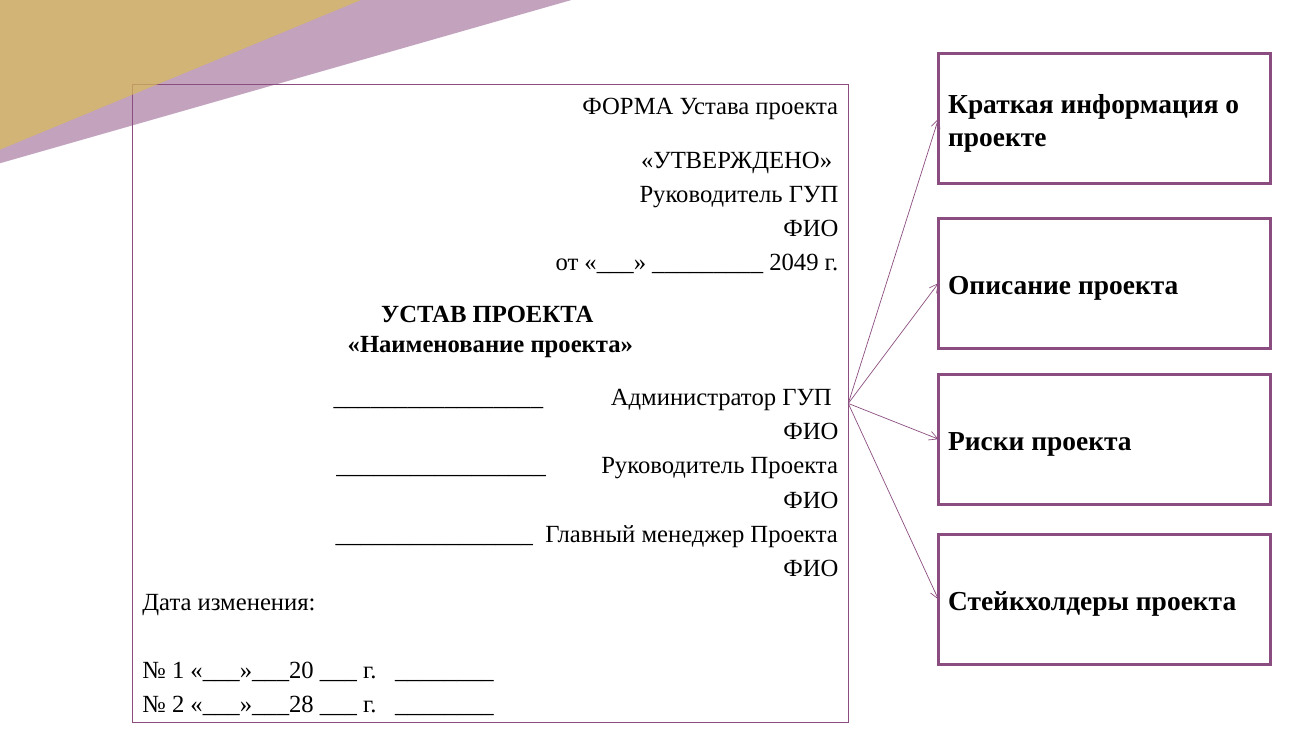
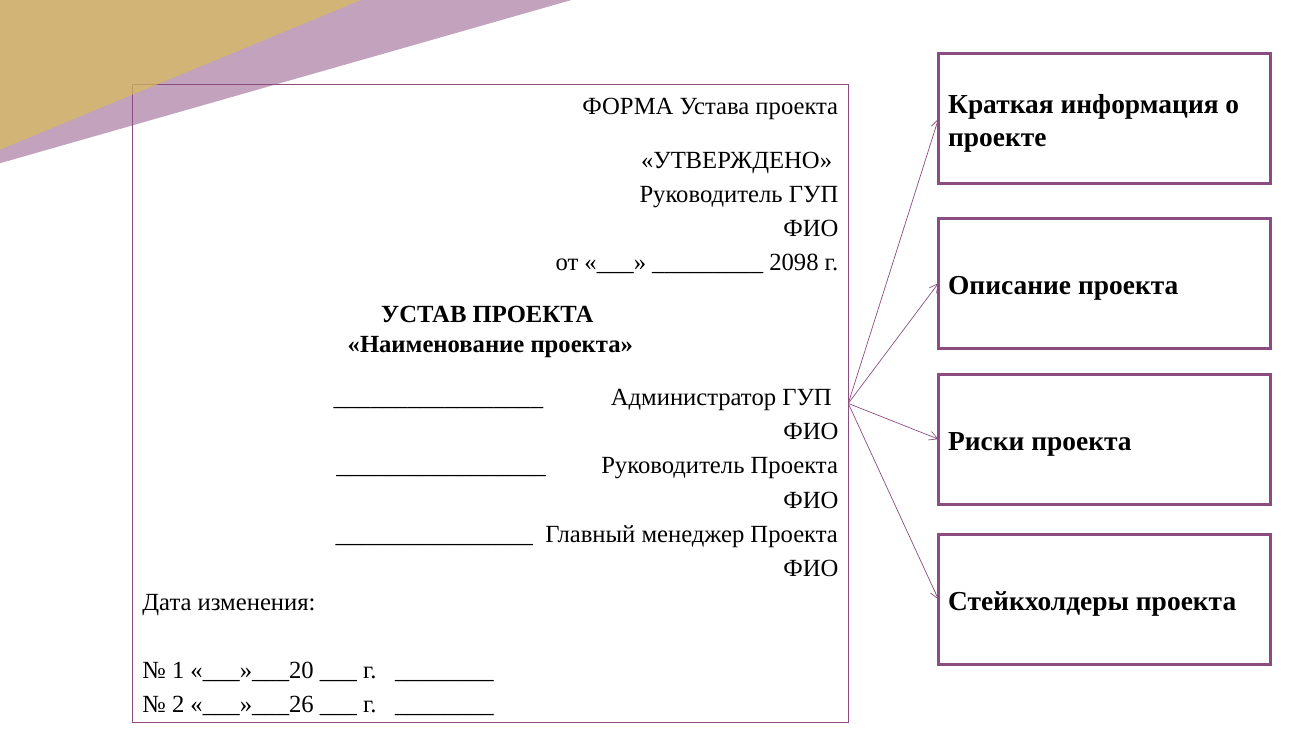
2049: 2049 -> 2098 (794, 262)
___»___28: ___»___28 -> ___»___26 (252, 704)
